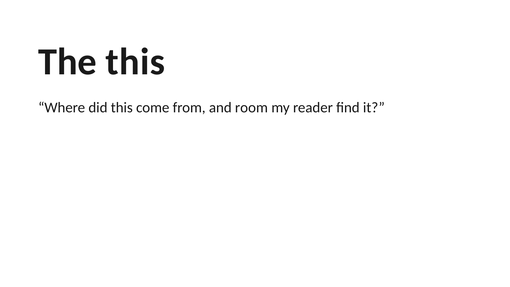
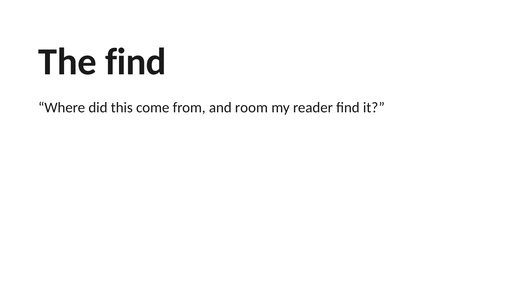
The this: this -> find (136, 62)
